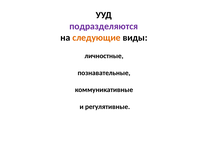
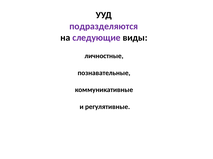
следующие colour: orange -> purple (96, 38)
